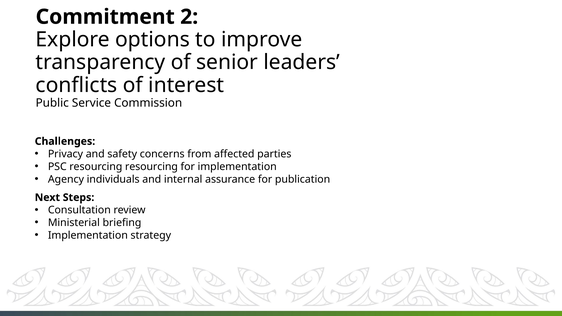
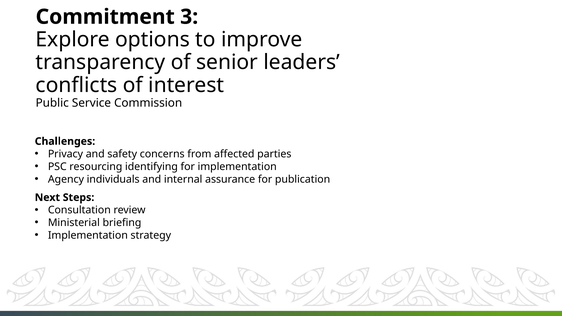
2: 2 -> 3 (189, 17)
resourcing resourcing: resourcing -> identifying (151, 167)
